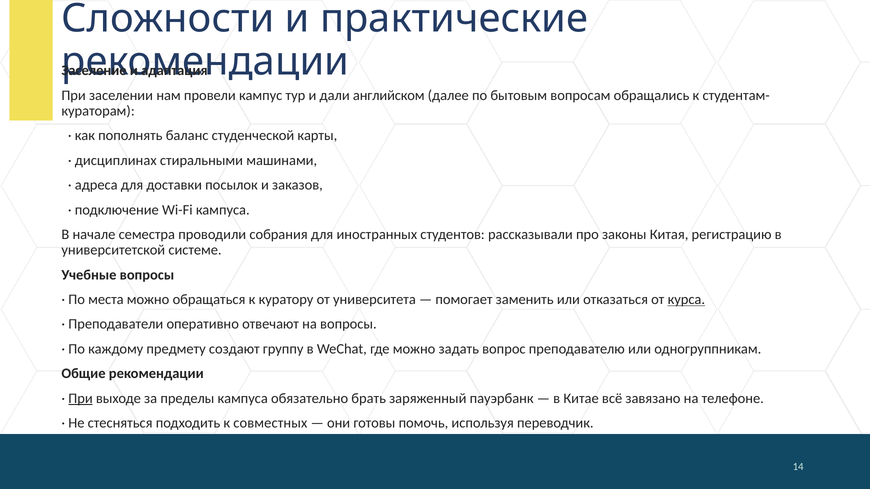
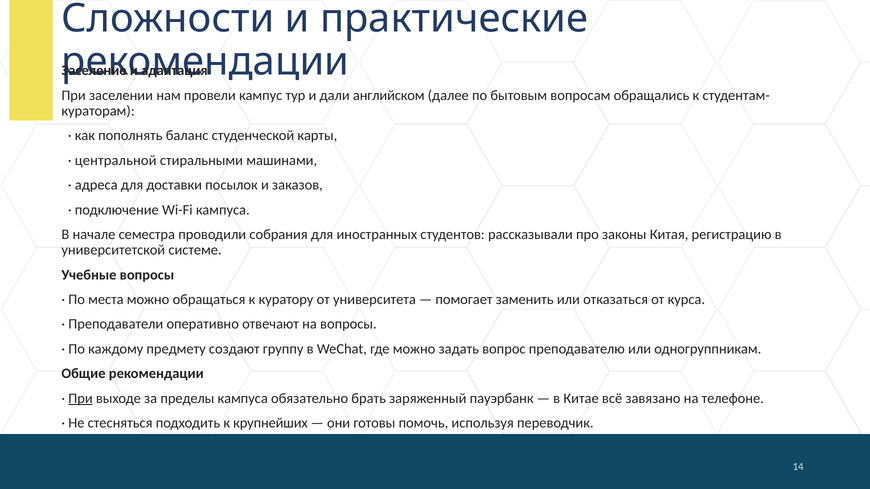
дисциплинах: дисциплинах -> центральной (116, 161)
курса underline: present -> none (686, 300)
совместных: совместных -> крупнейших (270, 423)
